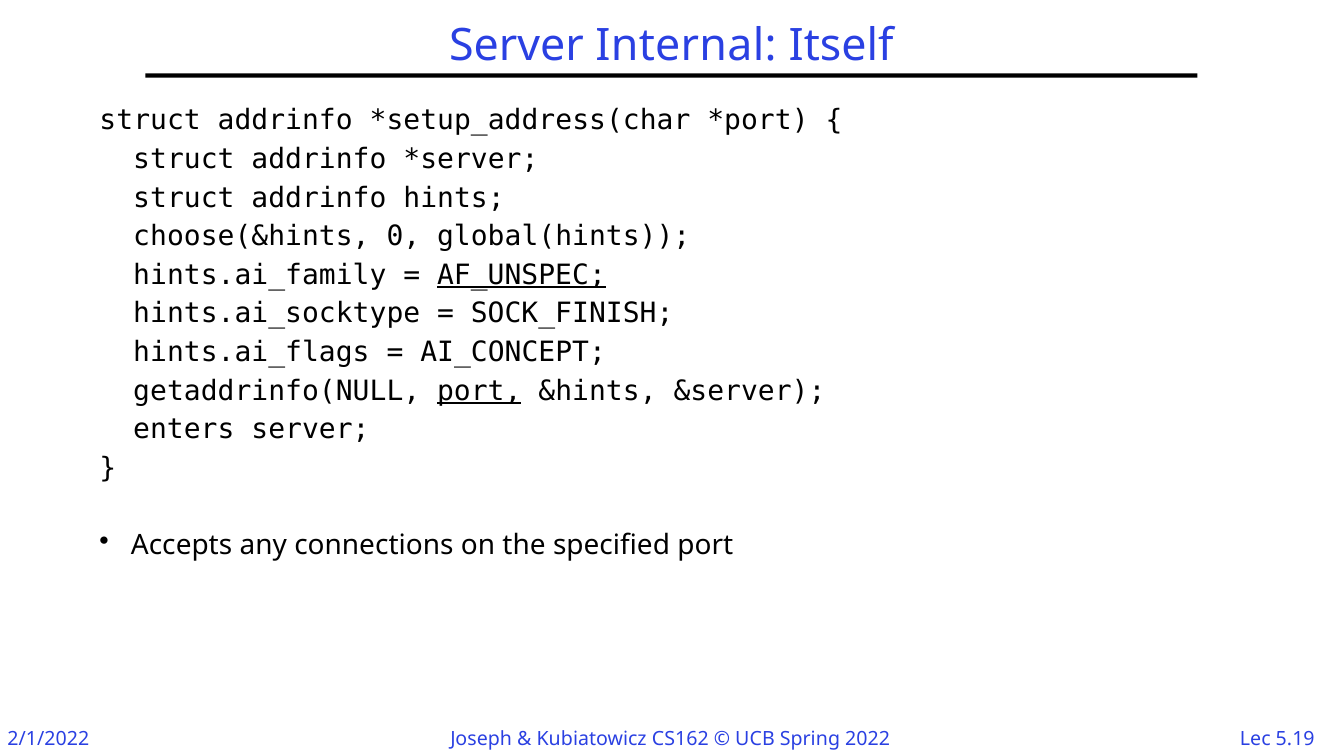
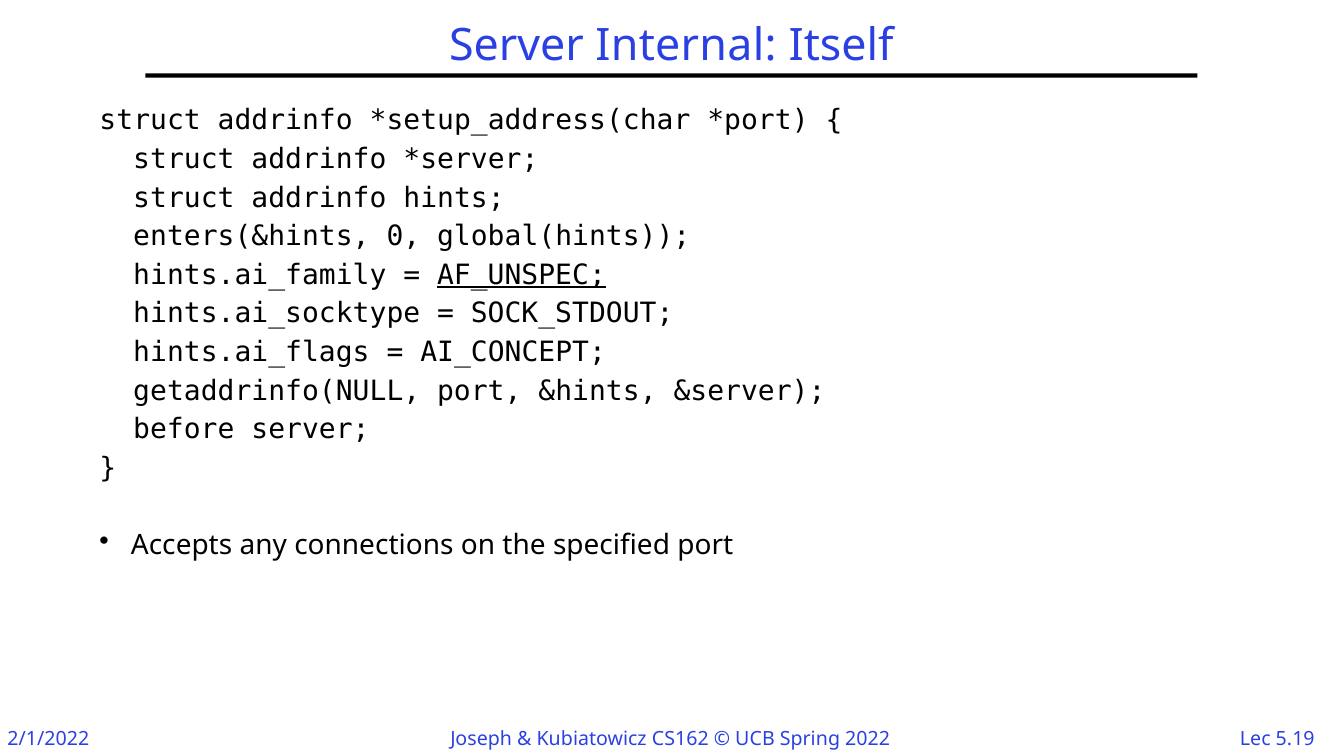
choose(&hints: choose(&hints -> enters(&hints (251, 237)
SOCK_FINISH: SOCK_FINISH -> SOCK_STDOUT (572, 314)
port underline: present -> none (479, 391)
enters: enters -> before (184, 430)
